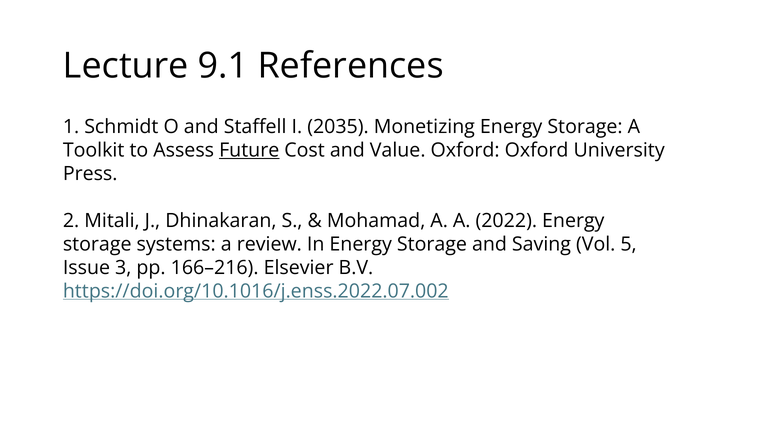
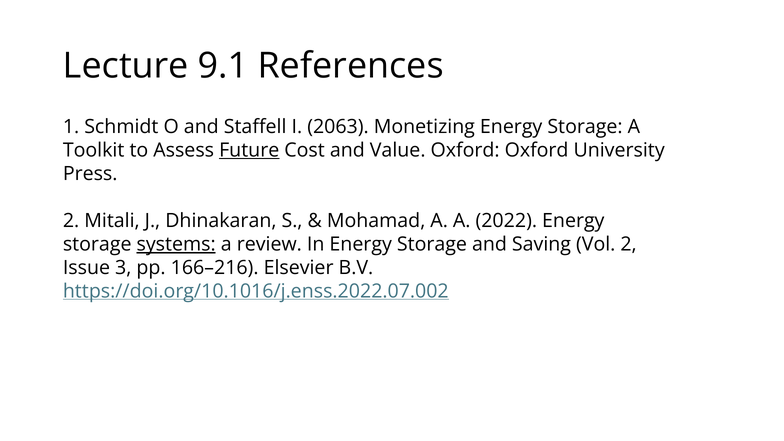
2035: 2035 -> 2063 (338, 127)
systems underline: none -> present (176, 244)
Vol 5: 5 -> 2 (629, 244)
